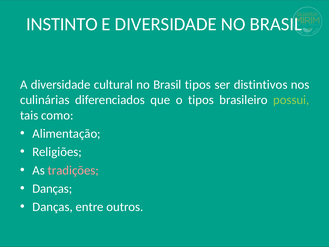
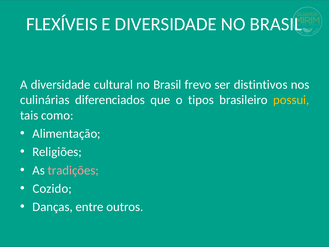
INSTINTO: INSTINTO -> FLEXÍVEIS (62, 24)
Brasil tipos: tipos -> frevo (198, 85)
possui colour: light green -> yellow (291, 100)
Danças: Danças -> Cozido (52, 188)
